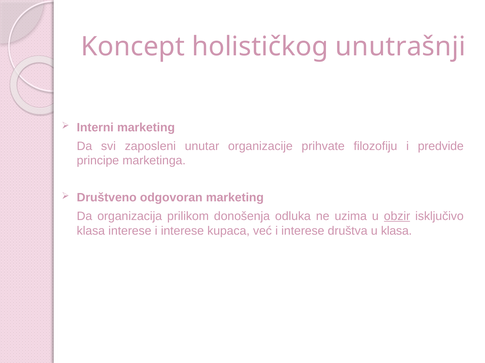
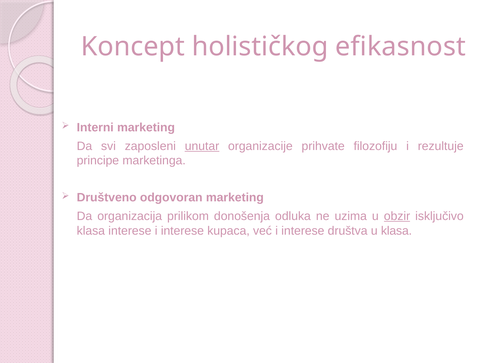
unutrašnji: unutrašnji -> efikasnost (401, 47)
unutar underline: none -> present (202, 146)
predvide: predvide -> rezultuje (441, 146)
